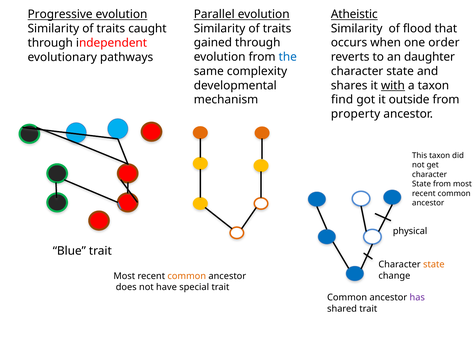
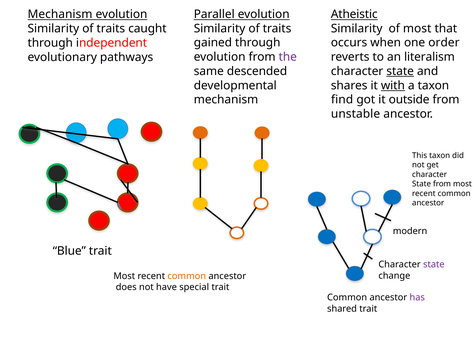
Progressive: Progressive -> Mechanism (60, 14)
of flood: flood -> most (417, 28)
the colour: blue -> purple (288, 57)
daughter: daughter -> literalism (429, 57)
complexity: complexity -> descended (257, 71)
state underline: none -> present (400, 71)
property: property -> unstable (356, 114)
physical: physical -> modern (410, 231)
state colour: orange -> purple (434, 264)
